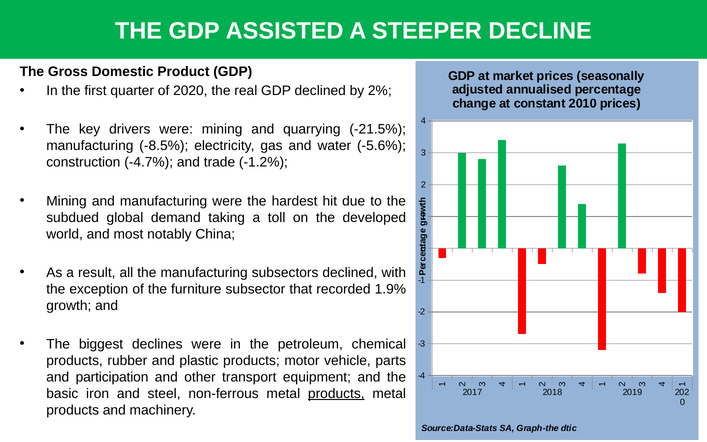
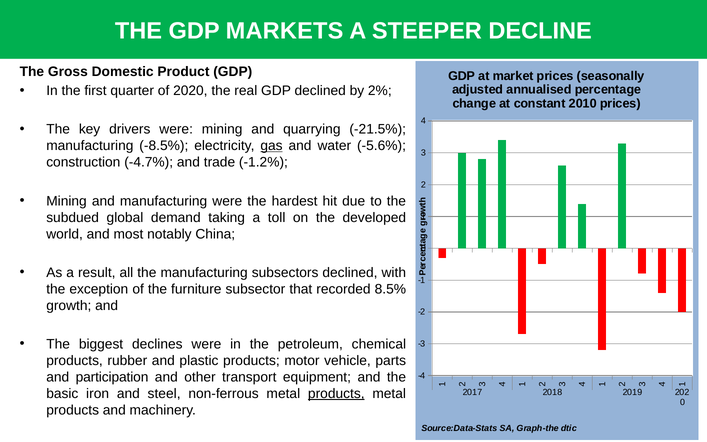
ASSISTED: ASSISTED -> MARKETS (285, 31)
gas underline: none -> present (271, 146)
1.9%: 1.9% -> 8.5% (390, 289)
